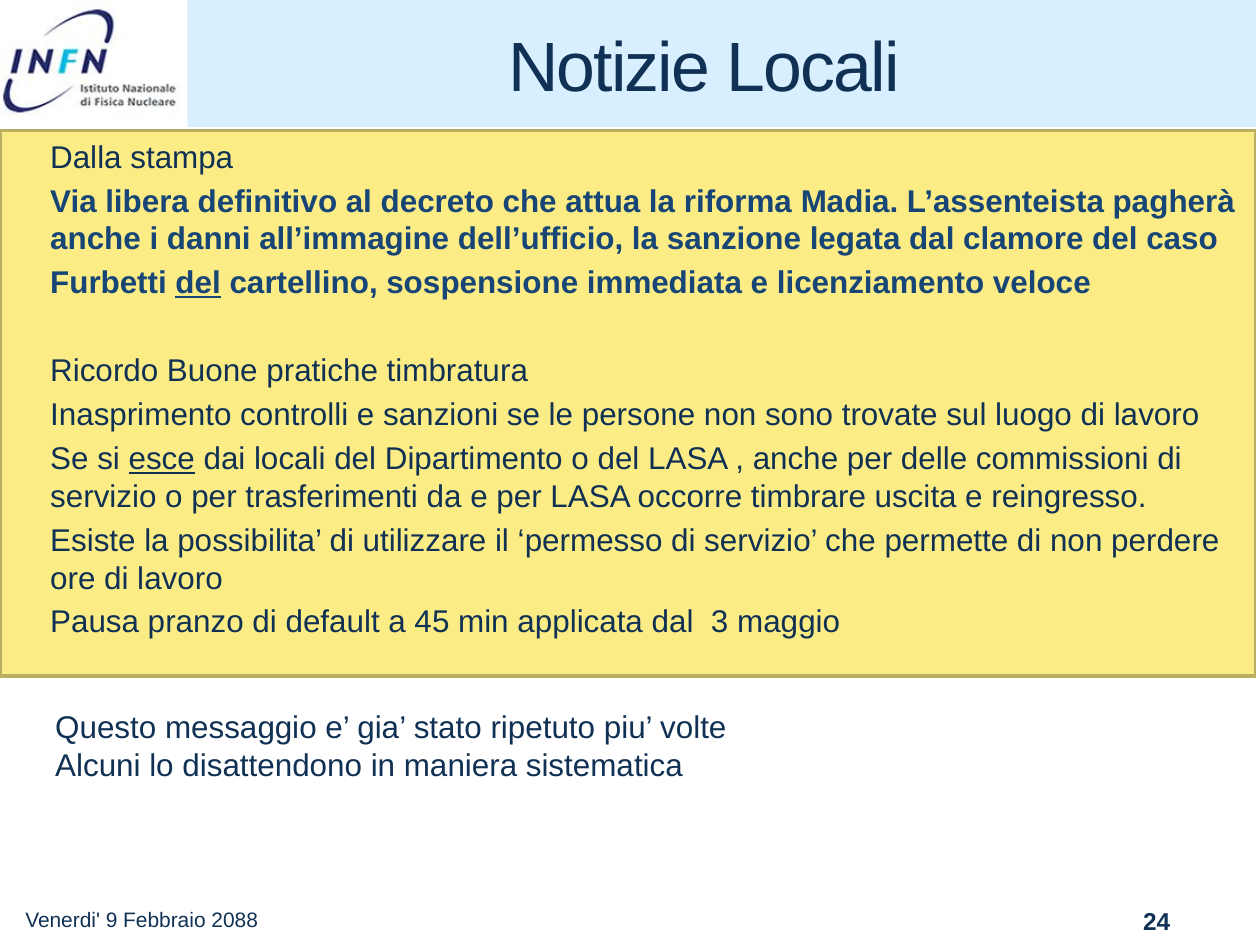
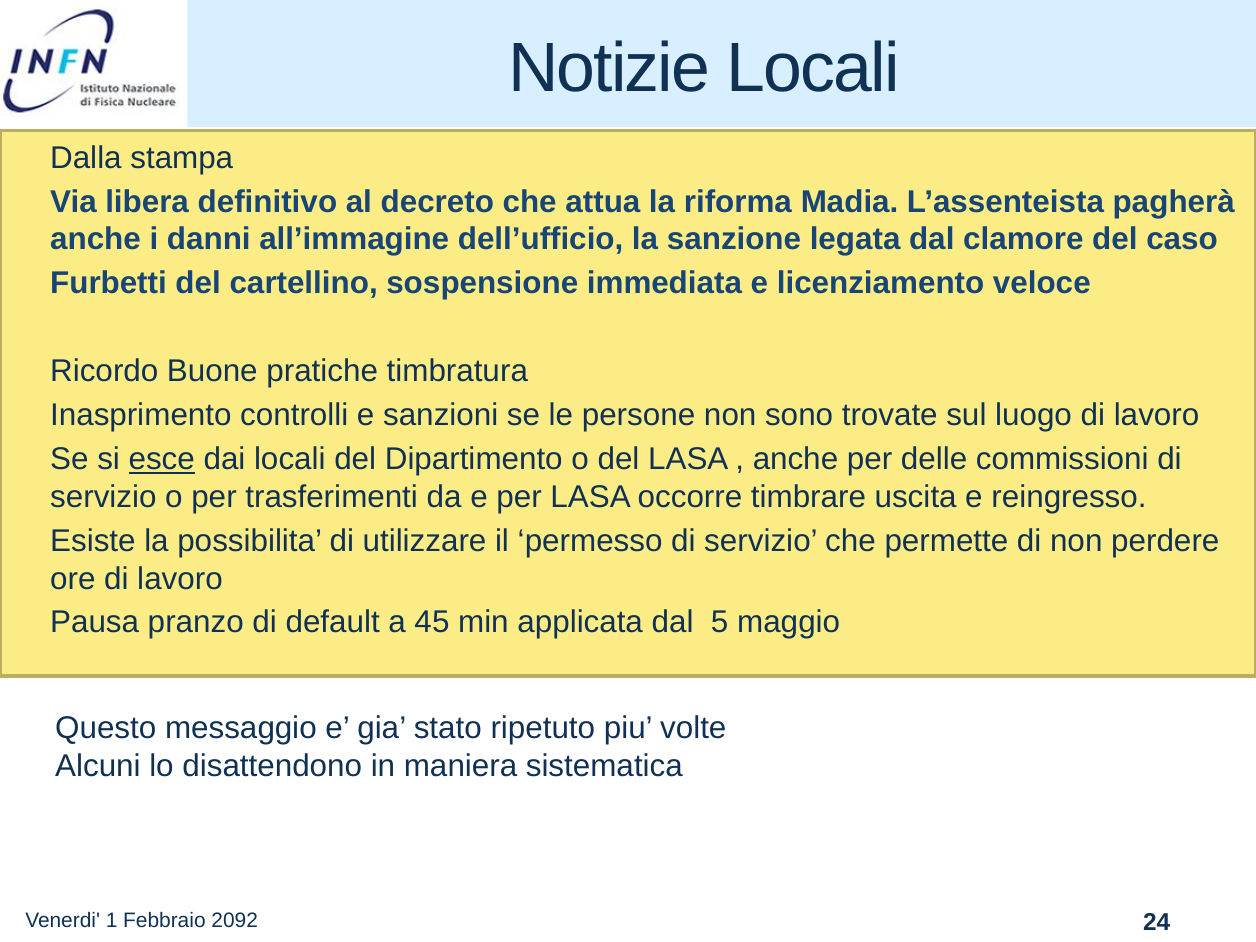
del underline: present -> none (198, 284)
3: 3 -> 5 (720, 623)
9: 9 -> 1 (112, 921)
2088: 2088 -> 2092 (235, 921)
